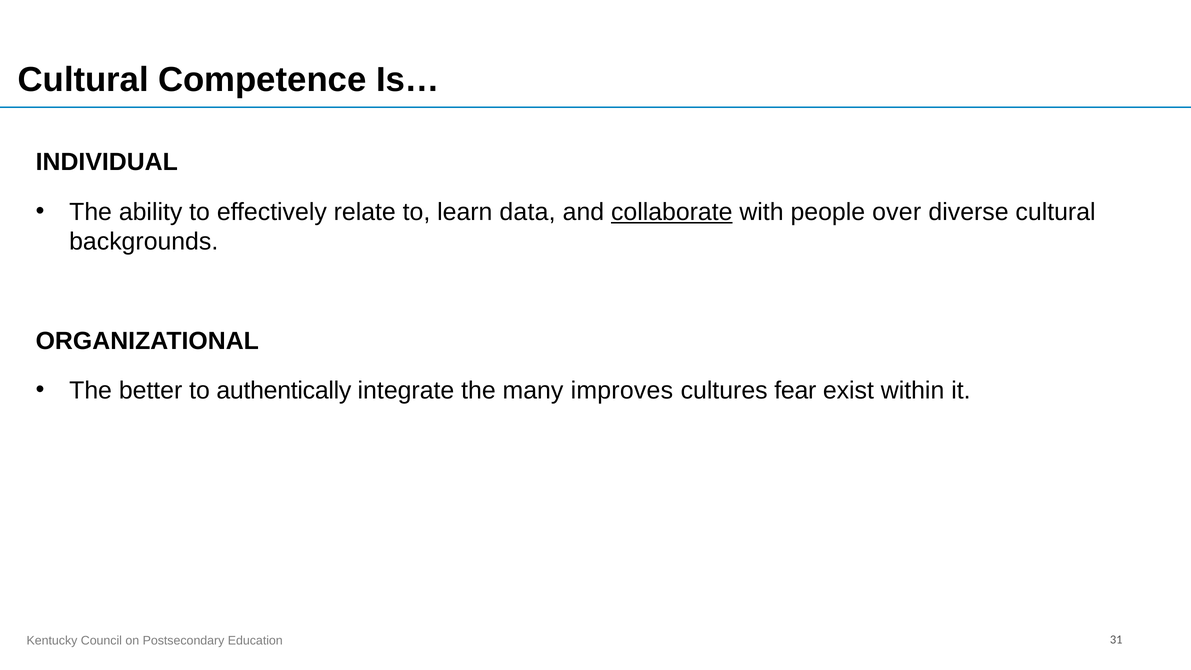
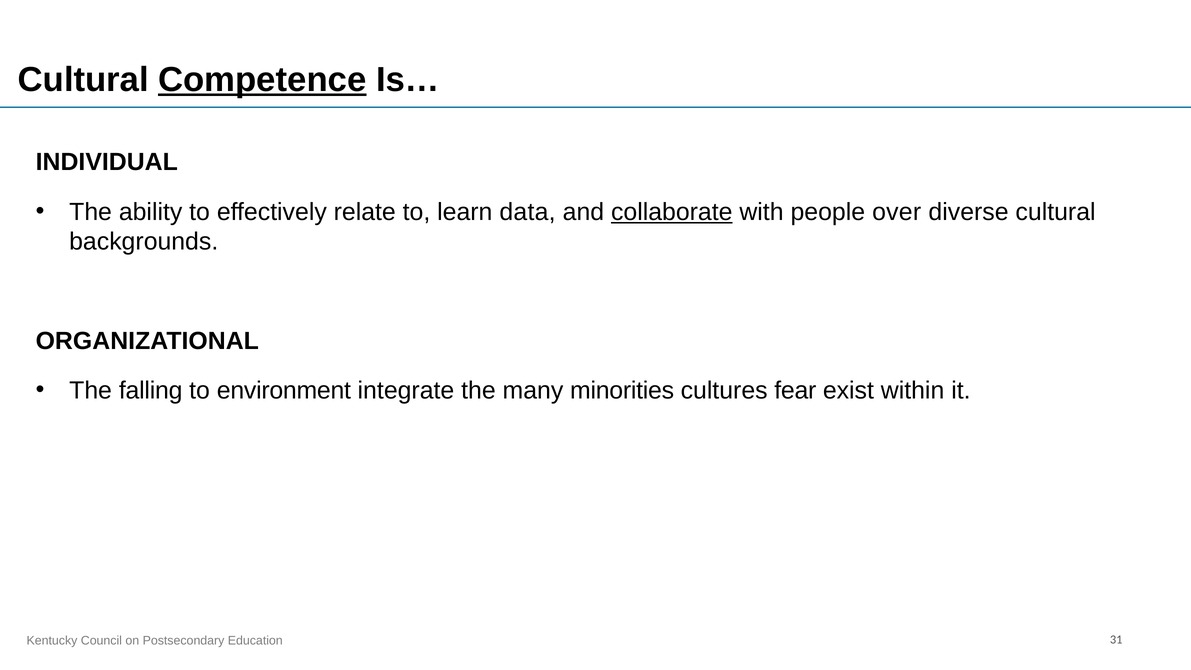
Competence underline: none -> present (262, 80)
better: better -> falling (151, 390)
authentically: authentically -> environment (284, 390)
improves: improves -> minorities (622, 390)
